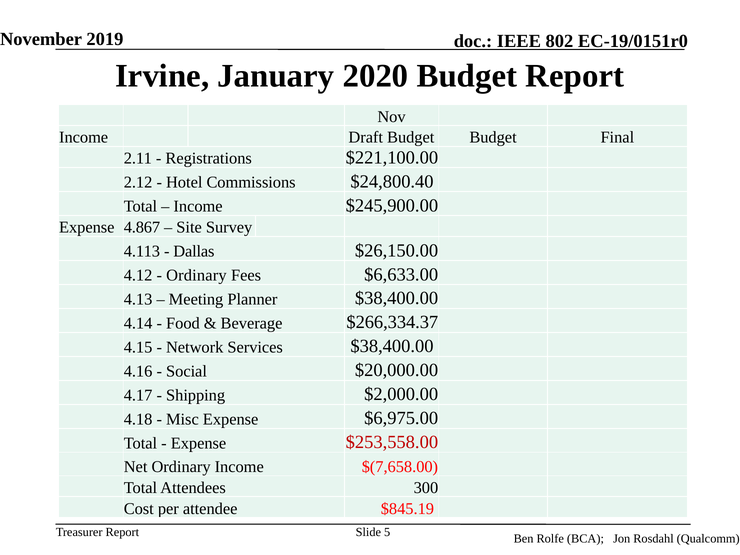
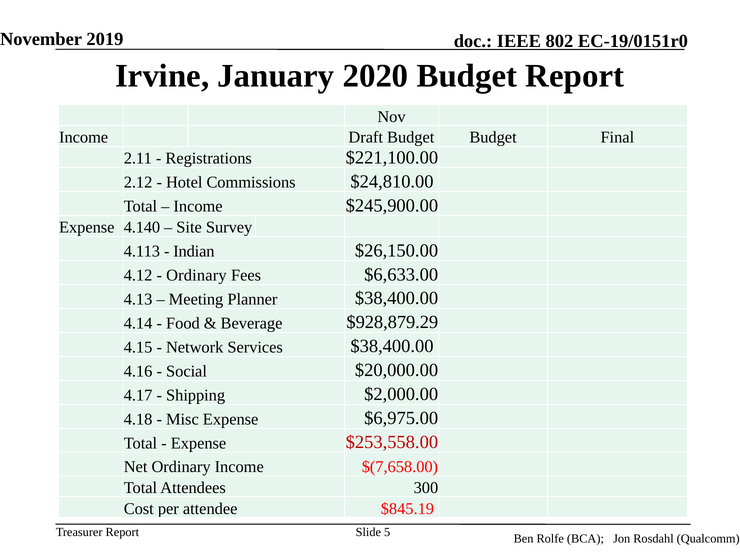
$24,800.40: $24,800.40 -> $24,810.00 (392, 181)
4.867: 4.867 -> 4.140 (142, 228)
Dallas: Dallas -> Indian (194, 251)
$266,334.37: $266,334.37 -> $928,879.29 (392, 322)
